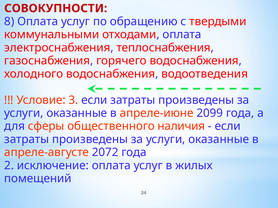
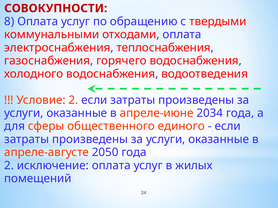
Условие 3: 3 -> 2 (73, 100)
2099: 2099 -> 2034 (210, 113)
наличия: наличия -> единого (181, 126)
2072: 2072 -> 2050 (105, 153)
